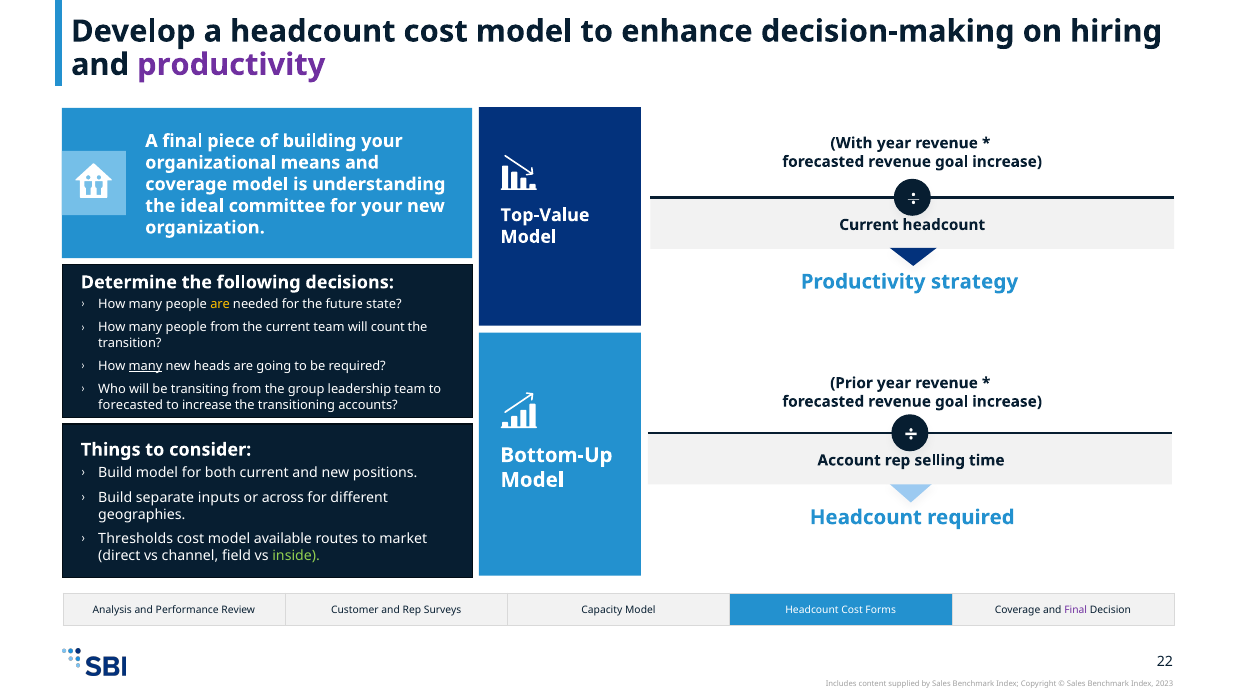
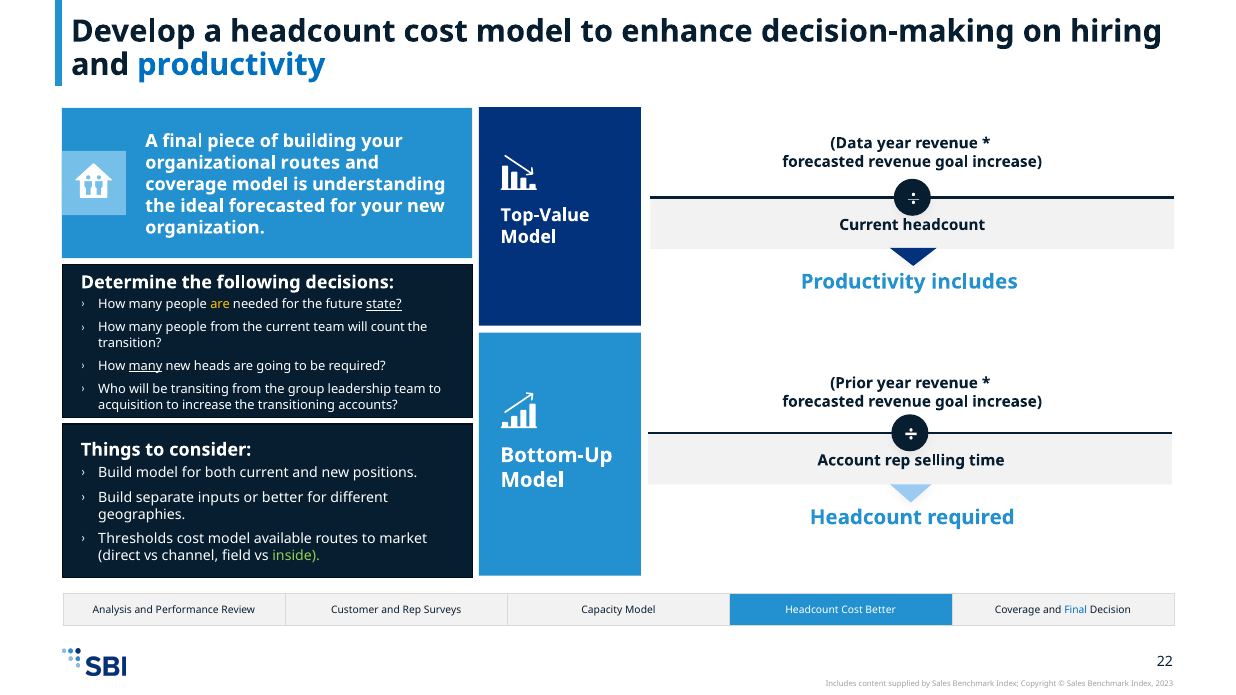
productivity colour: purple -> blue (231, 65)
With: With -> Data (851, 143)
organizational means: means -> routes (310, 163)
ideal committee: committee -> forecasted (277, 206)
Productivity strategy: strategy -> includes (974, 282)
state underline: none -> present (384, 305)
forecasted: forecasted -> acquisition (131, 405)
or across: across -> better (283, 498)
Cost Forms: Forms -> Better (881, 610)
Final colour: purple -> blue (1076, 610)
